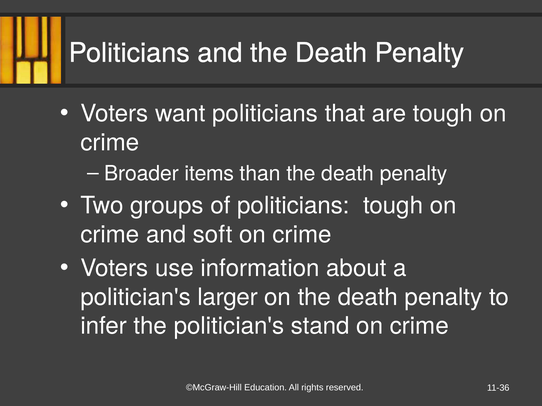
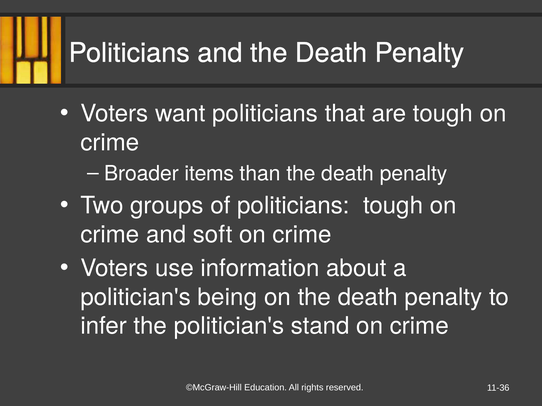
larger: larger -> being (227, 297)
